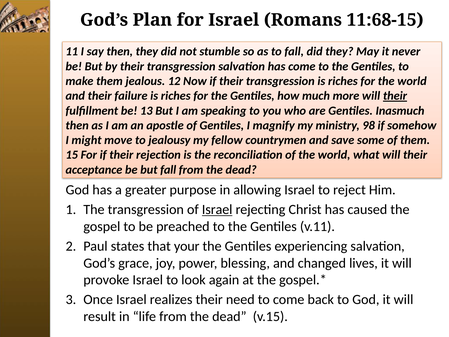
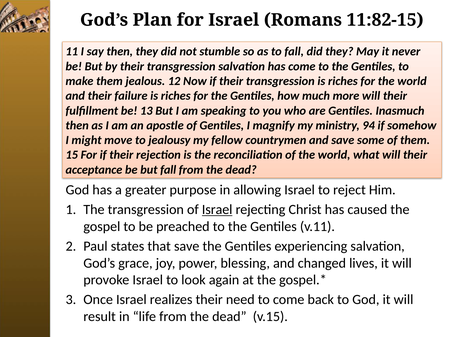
11:68-15: 11:68-15 -> 11:82-15 (385, 20)
their underline: present -> none (395, 96)
98: 98 -> 94 (369, 125)
that your: your -> save (187, 246)
